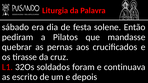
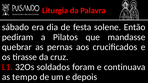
escrito: escrito -> tempo (25, 77)
